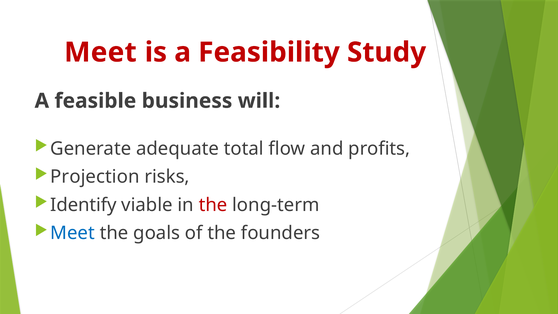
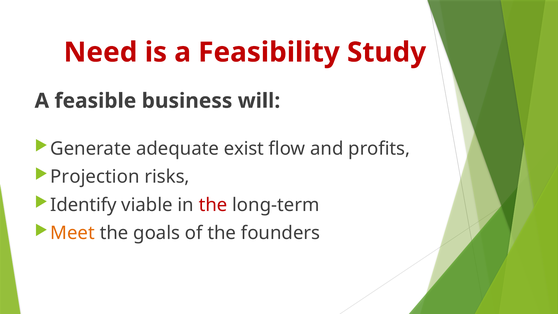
Meet: Meet -> Need (101, 52)
total: total -> exist (244, 149)
Meet colour: blue -> orange (73, 233)
